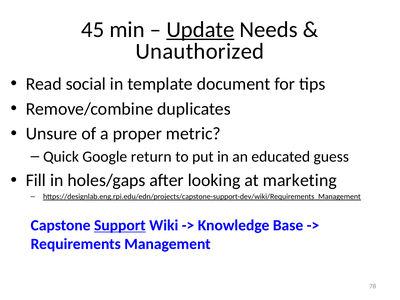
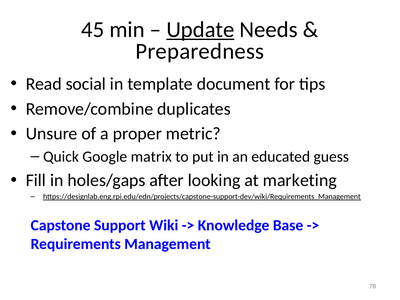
Unauthorized: Unauthorized -> Preparedness (200, 51)
return: return -> matrix (151, 157)
Support underline: present -> none (120, 225)
